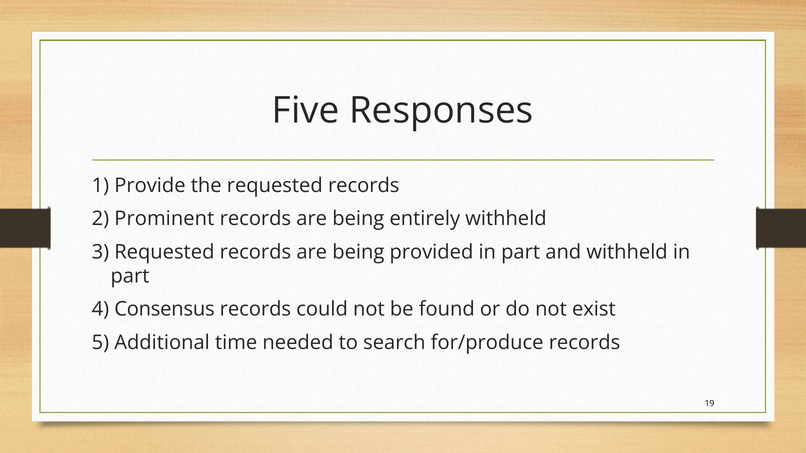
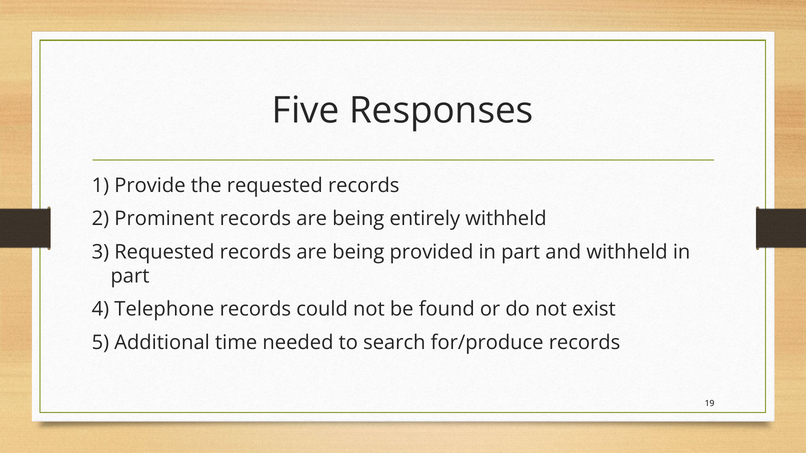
Consensus: Consensus -> Telephone (164, 309)
